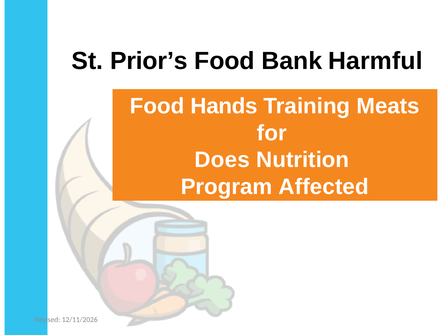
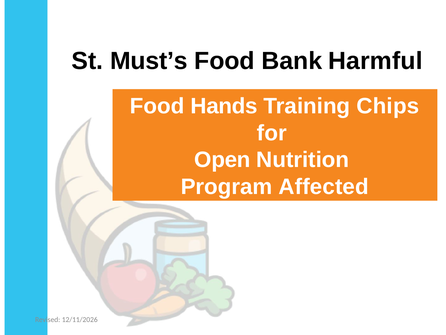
Prior’s: Prior’s -> Must’s (149, 61)
Meats: Meats -> Chips (388, 106)
Does: Does -> Open (222, 160)
